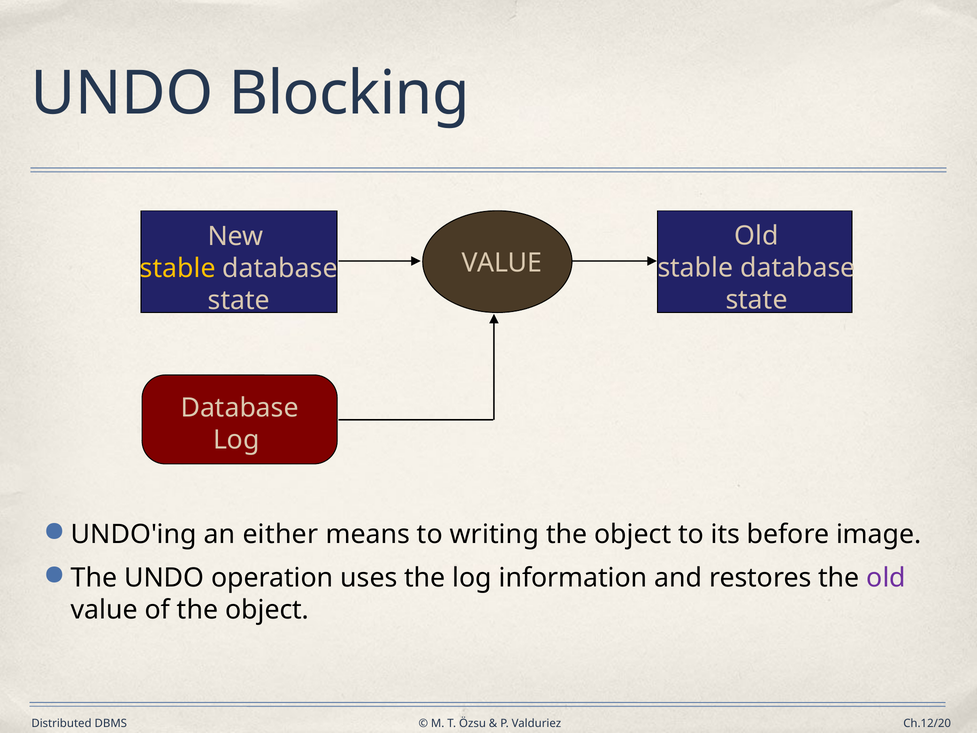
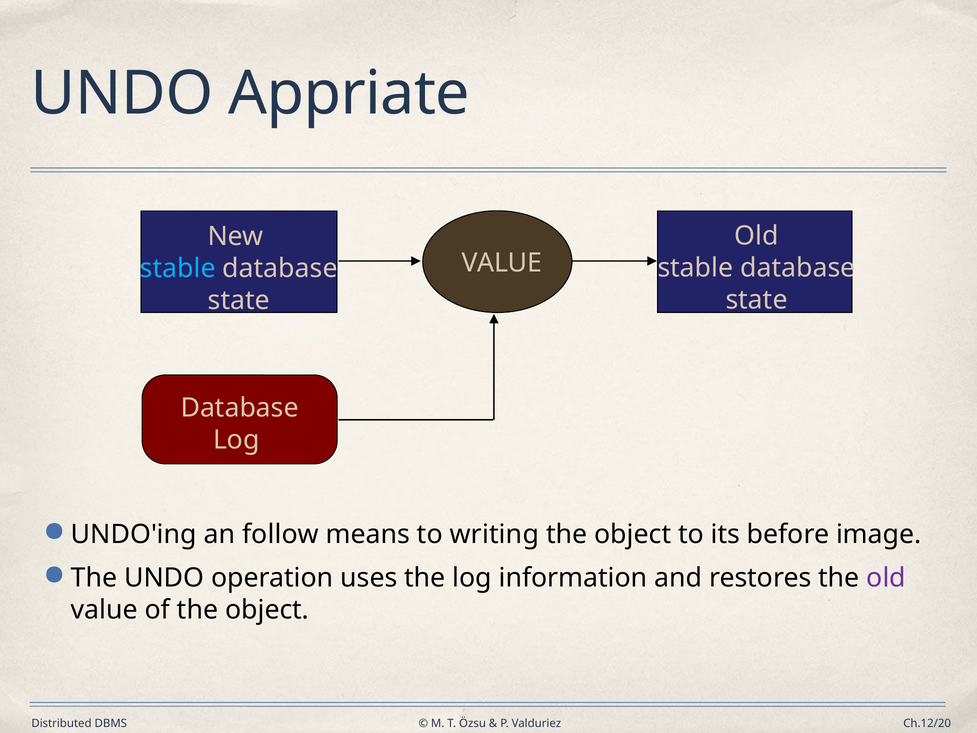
Blocking: Blocking -> Appriate (349, 94)
stable colour: yellow -> light blue (178, 268)
either: either -> follow (280, 534)
